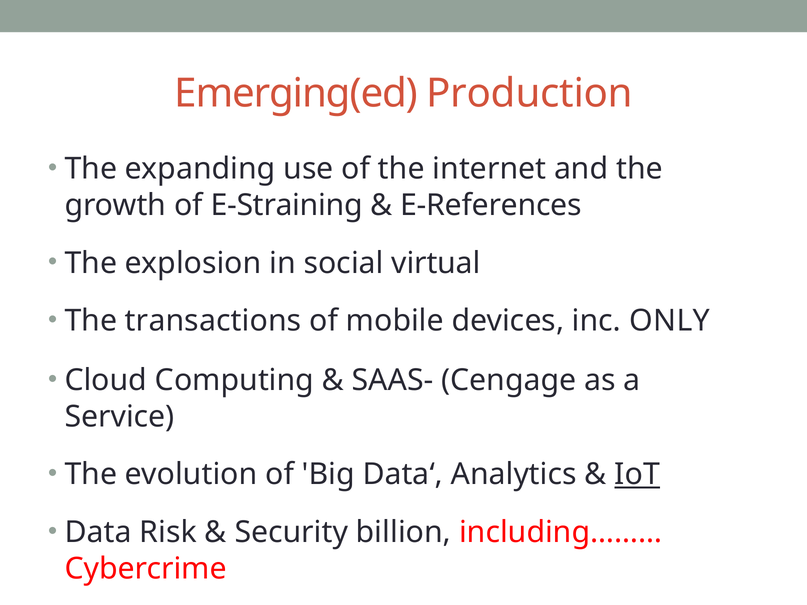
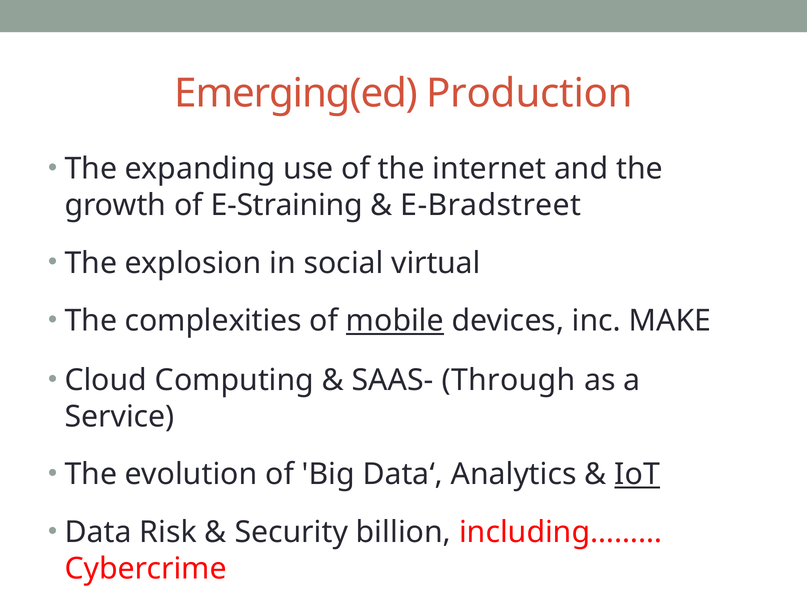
E-References: E-References -> E-Bradstreet (491, 205)
transactions: transactions -> complexities (213, 321)
mobile underline: none -> present (395, 321)
ONLY: ONLY -> MAKE (670, 321)
Cengage: Cengage -> Through (509, 380)
